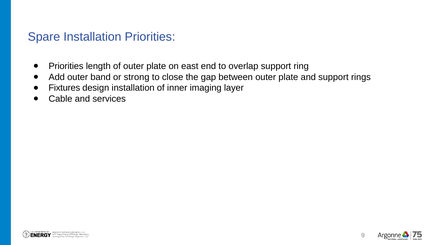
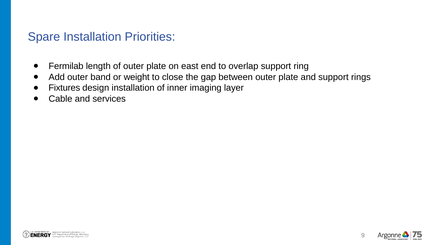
Priorities: Priorities -> Fermilab (66, 66)
strong: strong -> weight (137, 77)
